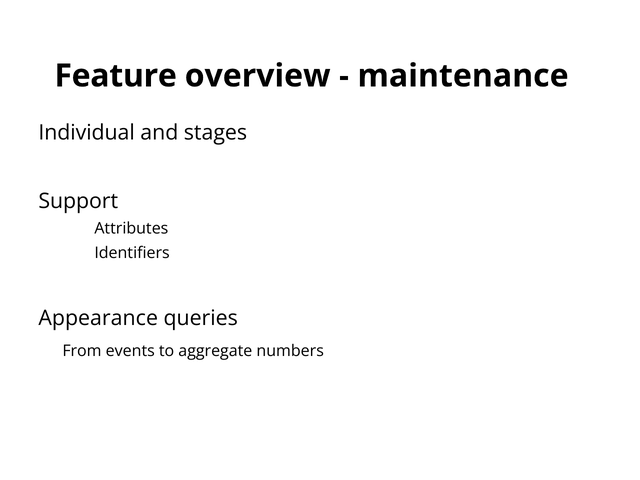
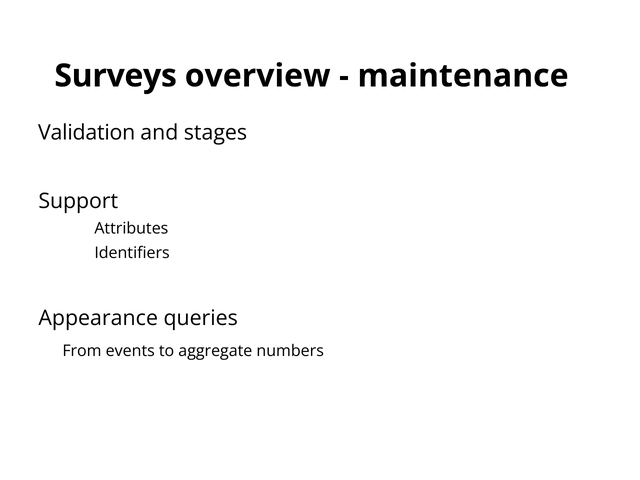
Feature: Feature -> Surveys (116, 76)
Individual: Individual -> Validation (87, 133)
